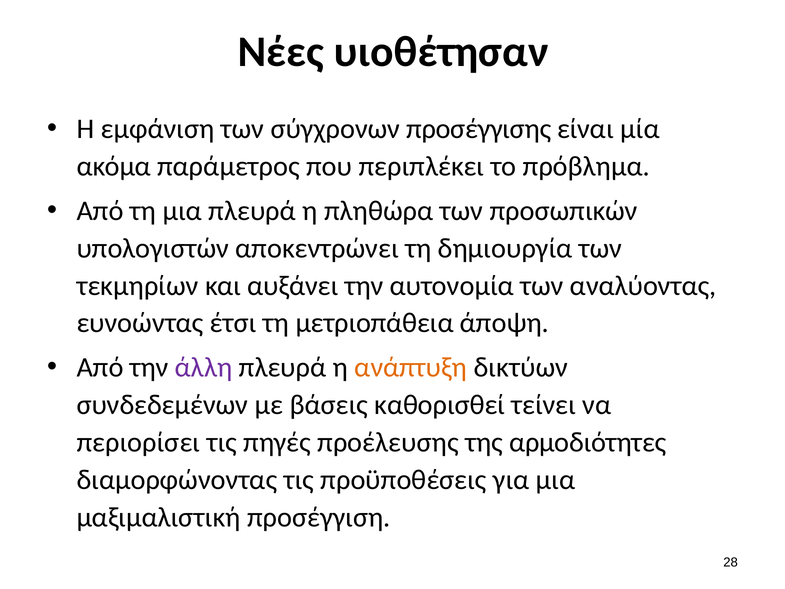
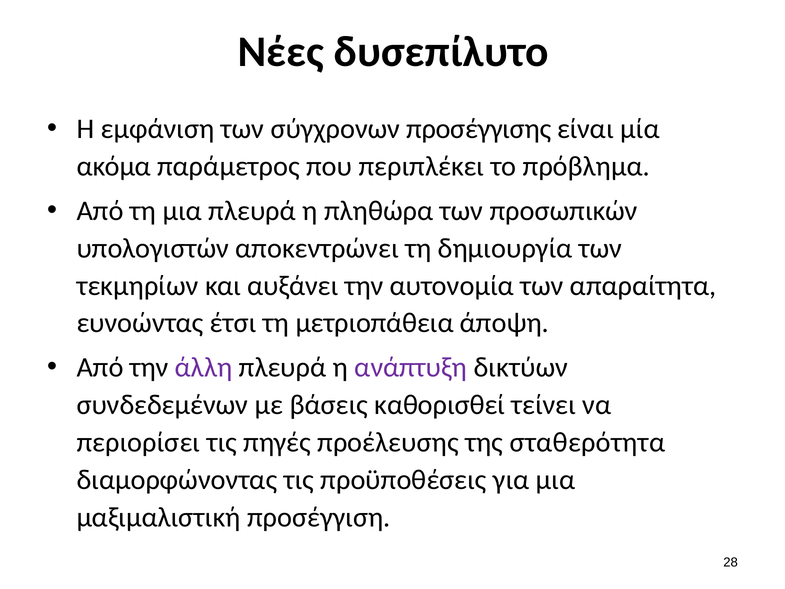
υιοθέτησαν: υιοθέτησαν -> δυσεπίλυτο (441, 52)
αναλύοντας: αναλύοντας -> απαραίτητα (643, 286)
ανάπτυξη colour: orange -> purple (411, 367)
αρμοδιότητες: αρμοδιότητες -> σταθερότητα (588, 442)
